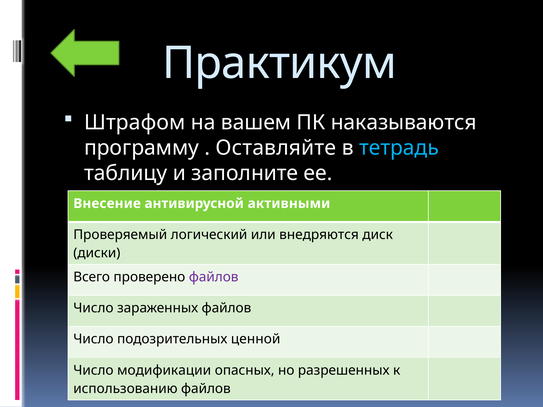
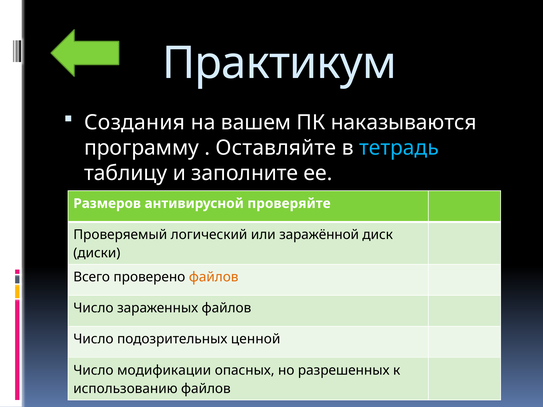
Штрафом: Штрафом -> Создания (135, 123)
Внесение: Внесение -> Размеров (107, 204)
активными: активными -> проверяйте (289, 204)
внедряются: внедряются -> заражённой (319, 235)
файлов colour: purple -> orange (214, 277)
